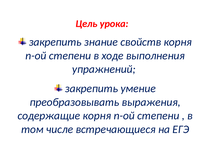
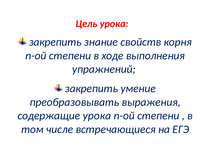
содержащие корня: корня -> урока (97, 116)
